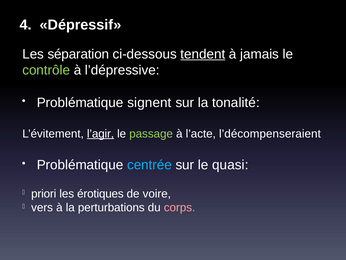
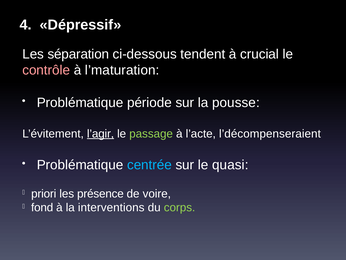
tendent underline: present -> none (203, 54)
jamais: jamais -> crucial (260, 54)
contrôle colour: light green -> pink (46, 70)
l’dépressive: l’dépressive -> l’maturation (122, 70)
signent: signent -> période (149, 102)
tonalité: tonalité -> pousse (236, 102)
érotiques: érotiques -> présence (100, 193)
vers: vers -> fond (42, 207)
perturbations: perturbations -> interventions (111, 207)
corps colour: pink -> light green (180, 207)
